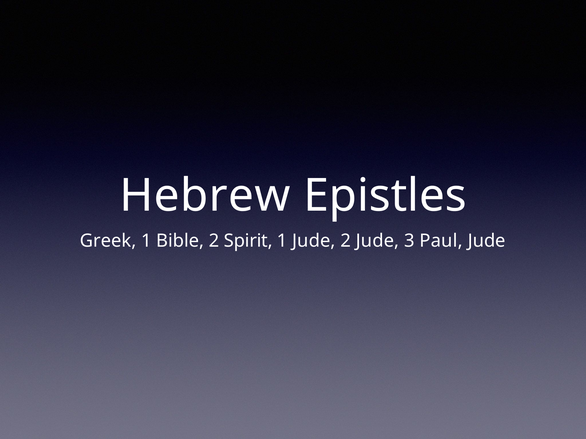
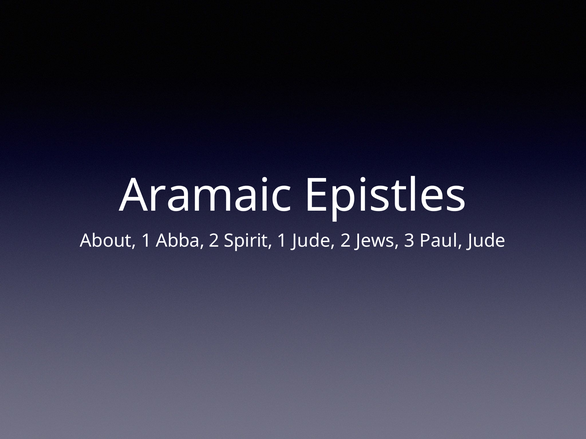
Hebrew: Hebrew -> Aramaic (205, 196)
Greek: Greek -> About (108, 241)
Bible: Bible -> Abba (180, 241)
2 Jude: Jude -> Jews (378, 241)
